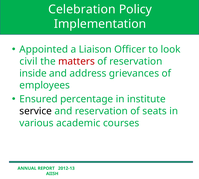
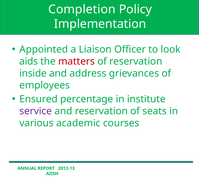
Celebration: Celebration -> Completion (82, 9)
civil: civil -> aids (29, 61)
service colour: black -> purple (36, 111)
